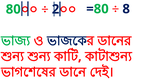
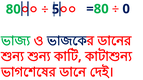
8: 8 -> 0 (126, 9)
2: 2 -> 5 (56, 9)
